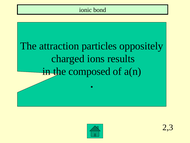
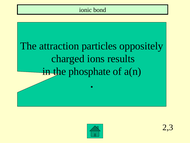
composed: composed -> phosphate (89, 71)
